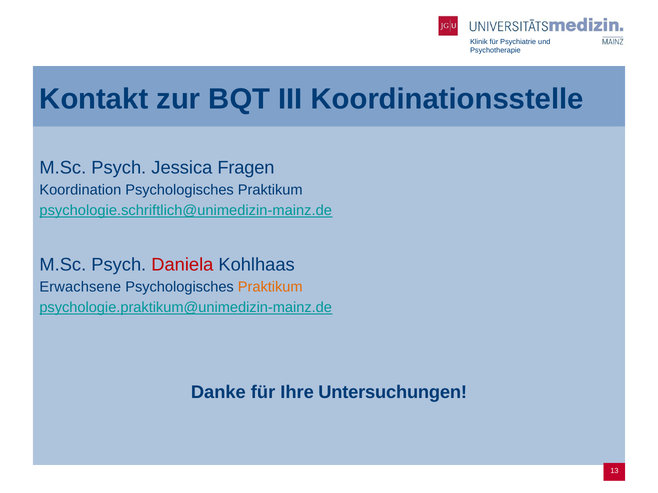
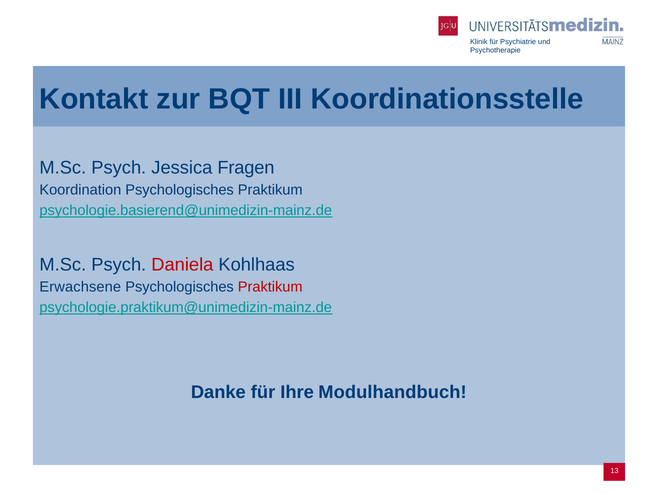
psychologie.schriftlich@unimedizin-mainz.de: psychologie.schriftlich@unimedizin-mainz.de -> psychologie.basierend@unimedizin-mainz.de (186, 211)
Praktikum colour: orange -> red (270, 287)
Untersuchungen: Untersuchungen -> Modulhandbuch (392, 393)
